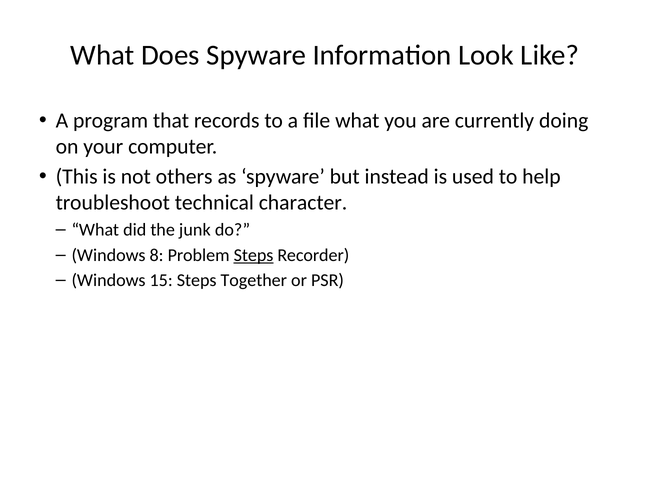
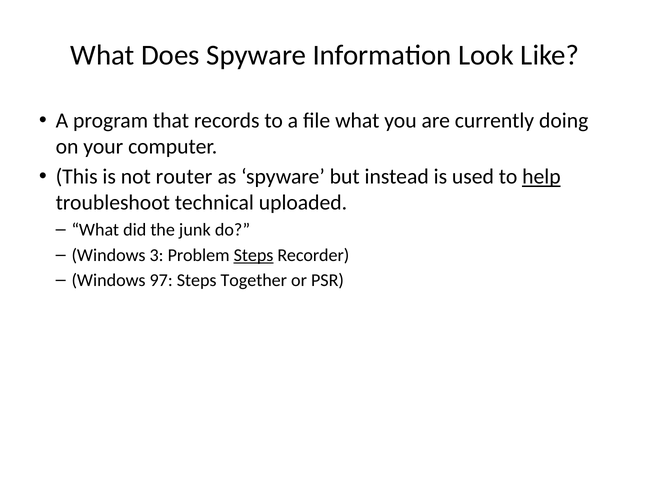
others: others -> router (184, 177)
help underline: none -> present (541, 177)
character: character -> uploaded (303, 203)
8: 8 -> 3 (157, 255)
15: 15 -> 97 (161, 281)
